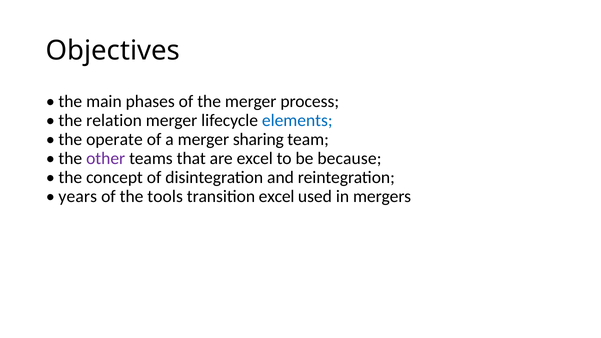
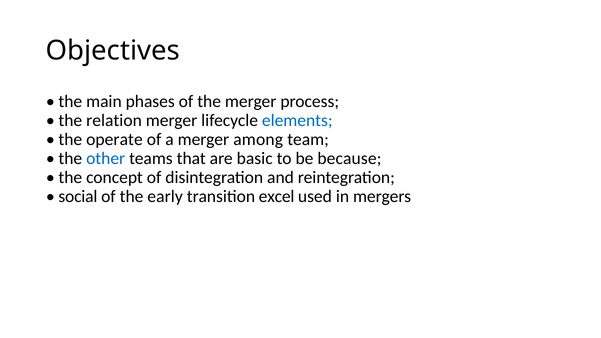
sharing: sharing -> among (258, 139)
other colour: purple -> blue (106, 158)
are excel: excel -> basic (255, 158)
years: years -> social (78, 196)
tools: tools -> early (165, 196)
